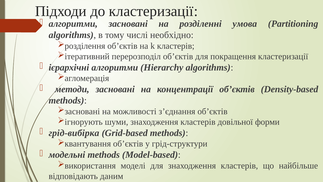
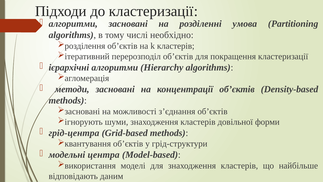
грід-вибірка: грід-вибірка -> грід-центра (74, 133)
модельні methods: methods -> центра (104, 154)
